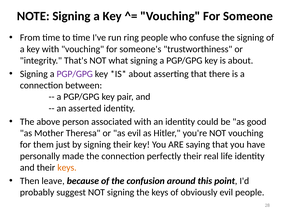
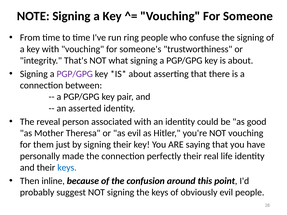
above: above -> reveal (48, 122)
keys colour: orange -> blue (67, 168)
leave: leave -> inline (53, 181)
